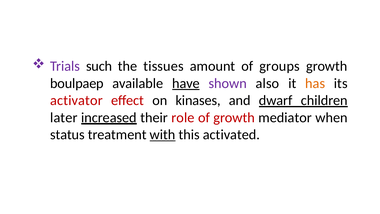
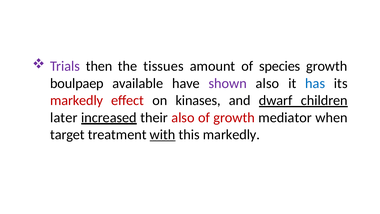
such: such -> then (99, 66)
groups: groups -> species (280, 66)
have underline: present -> none (186, 83)
has colour: orange -> blue (315, 83)
activator: activator -> markedly (77, 100)
their role: role -> also (183, 117)
status: status -> target (67, 135)
this activated: activated -> markedly (231, 135)
